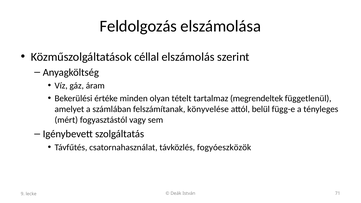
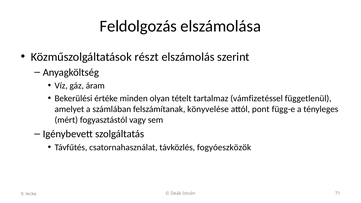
céllal: céllal -> részt (147, 57)
megrendeltek: megrendeltek -> vámfizetéssel (257, 98)
belül: belül -> pont (261, 109)
